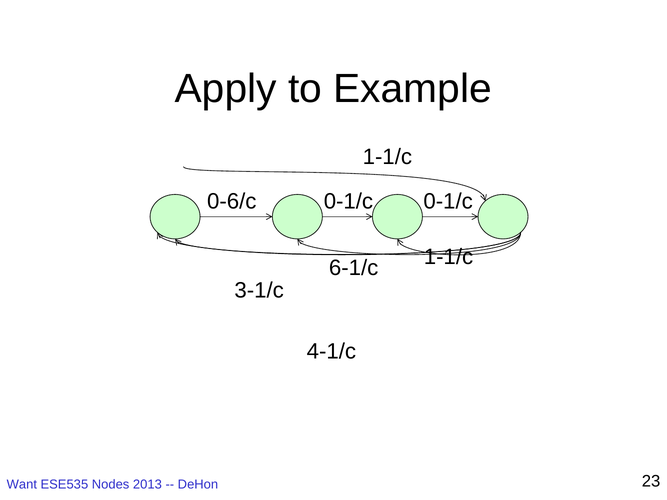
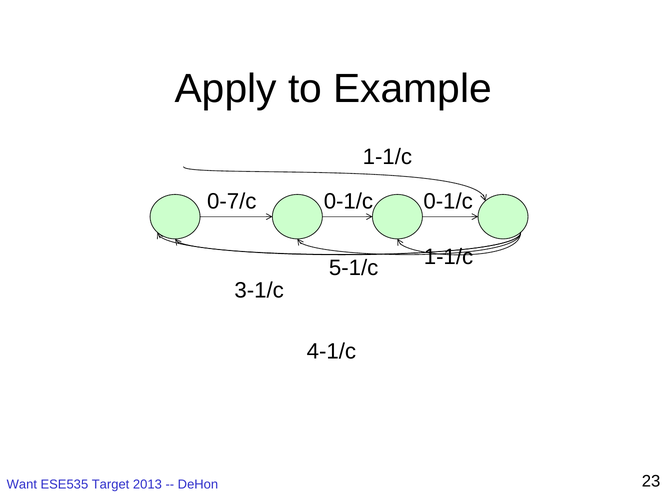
0-6/c: 0-6/c -> 0-7/c (232, 202)
6-1/c: 6-1/c -> 5-1/c (354, 268)
Nodes: Nodes -> Target (111, 484)
